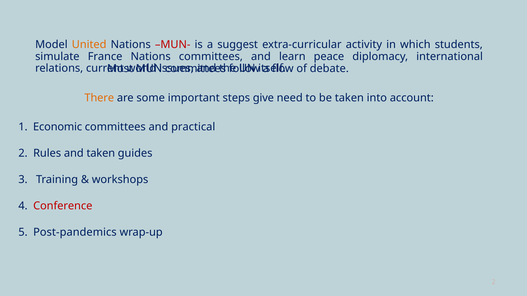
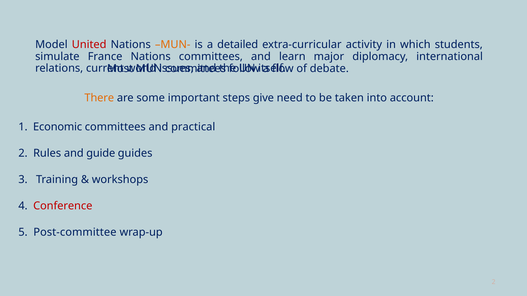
United colour: orange -> red (89, 45)
MUN- colour: red -> orange (173, 45)
suggest: suggest -> detailed (238, 45)
peace: peace -> major (329, 56)
and taken: taken -> guide (101, 153)
Post-pandemics: Post-pandemics -> Post-committee (75, 233)
